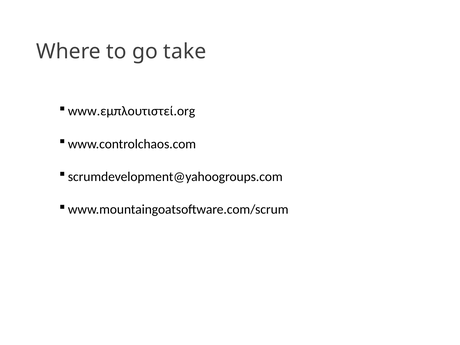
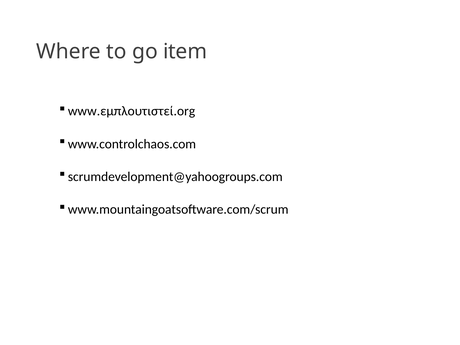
take: take -> item (185, 52)
